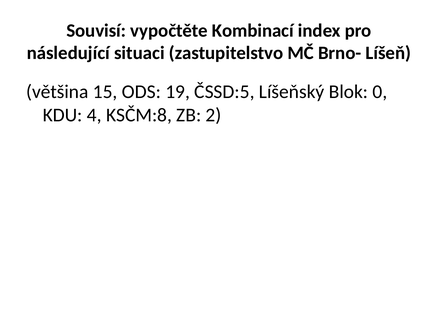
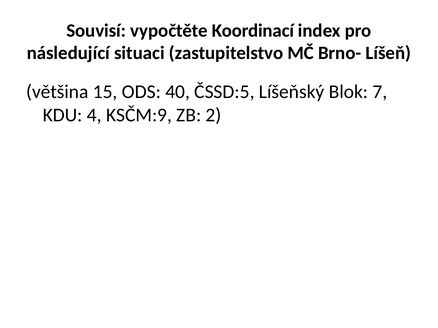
Kombinací: Kombinací -> Koordinací (253, 31)
19: 19 -> 40 (178, 92)
0: 0 -> 7 (380, 92)
KSČM:8: KSČM:8 -> KSČM:9 (139, 115)
